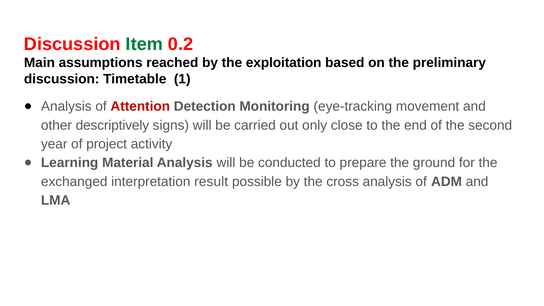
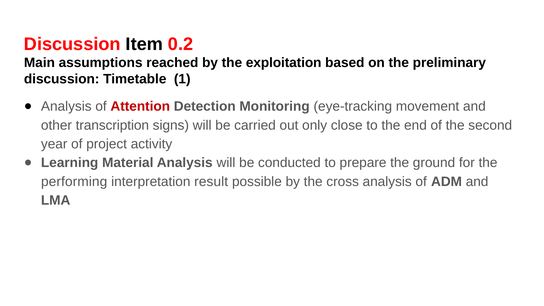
Item colour: green -> black (144, 44)
descriptively: descriptively -> transcription (112, 125)
exchanged: exchanged -> performing (74, 182)
